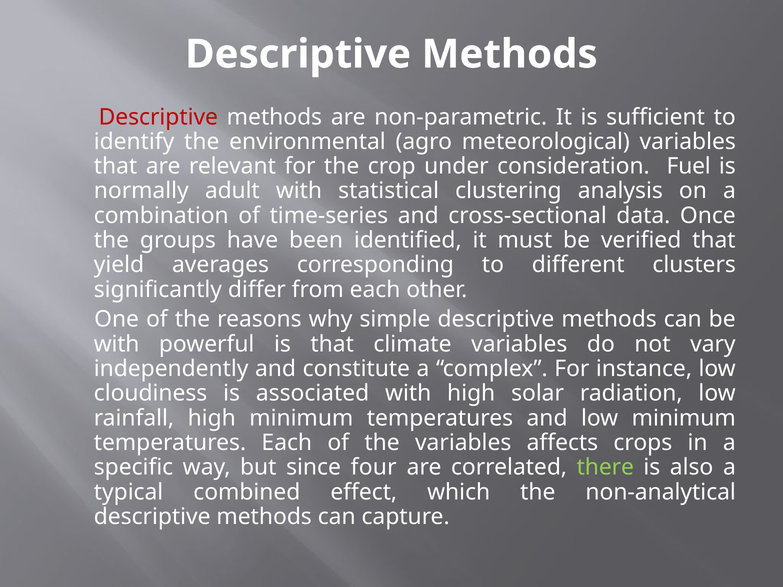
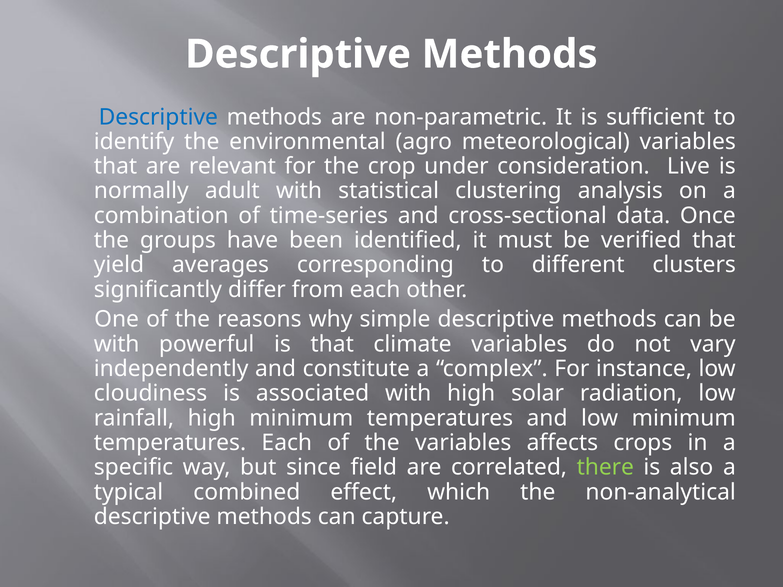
Descriptive colour: red -> blue (158, 117)
Fuel: Fuel -> Live (688, 166)
four: four -> field (374, 468)
